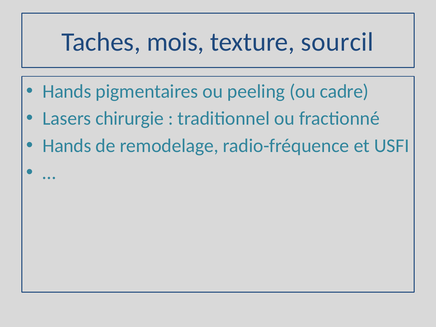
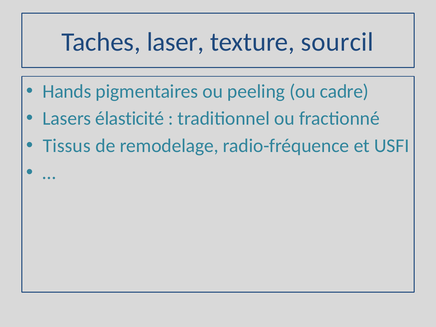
mois: mois -> laser (175, 42)
chirurgie: chirurgie -> élasticité (130, 119)
Hands: Hands -> Tissus (67, 146)
